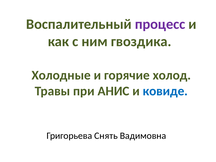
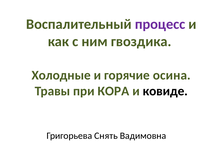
холод: холод -> осина (172, 75)
АНИС: АНИС -> КОРА (113, 91)
ковиде colour: blue -> black (165, 91)
